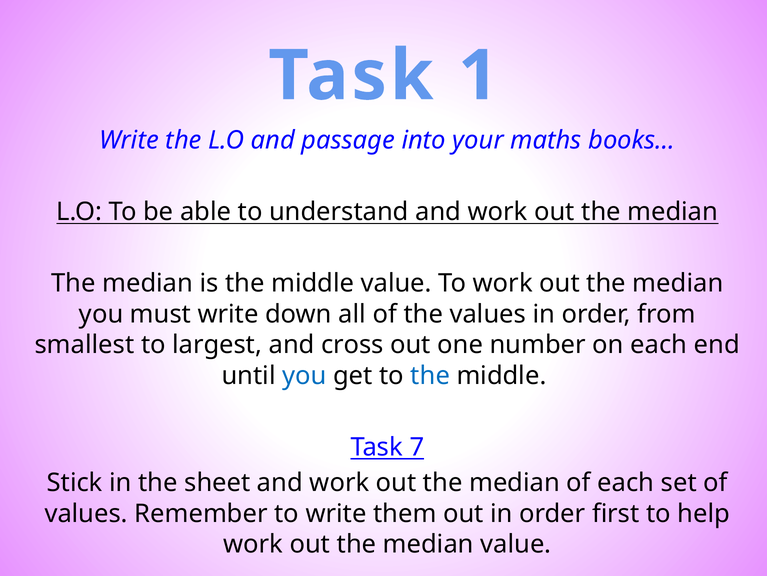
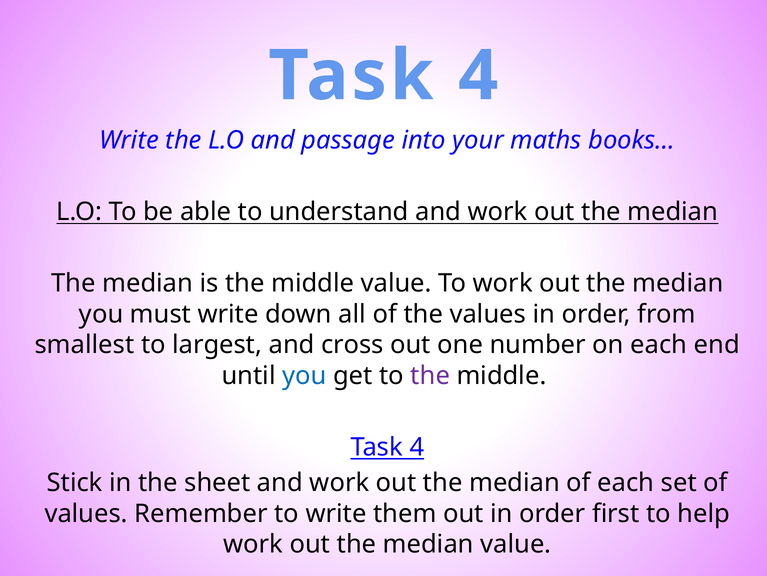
1: 1 -> 4 (478, 76)
the colour: blue -> purple (430, 375)
7: 7 -> 4 (417, 447)
